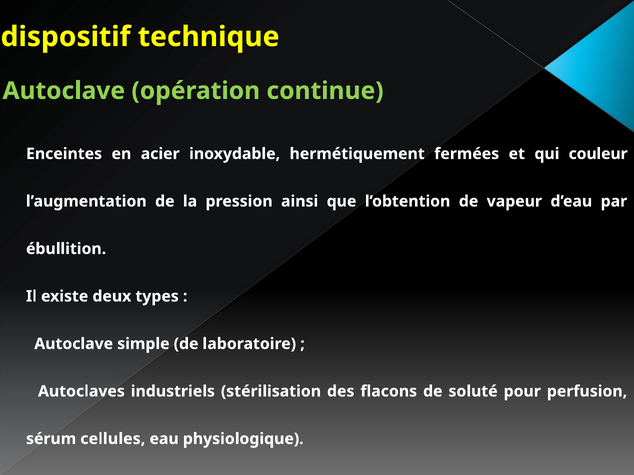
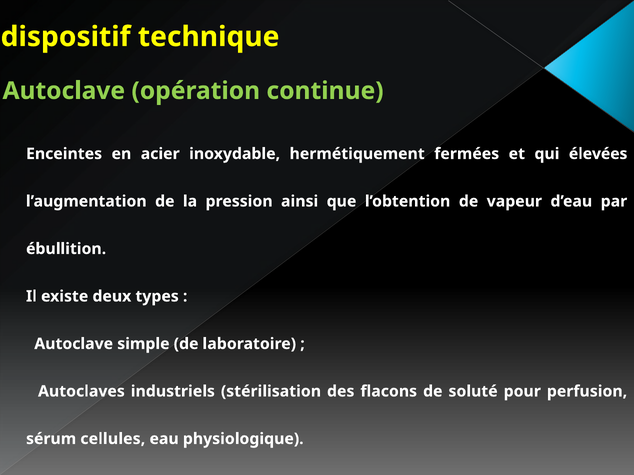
couleur: couleur -> élevées (598, 154)
